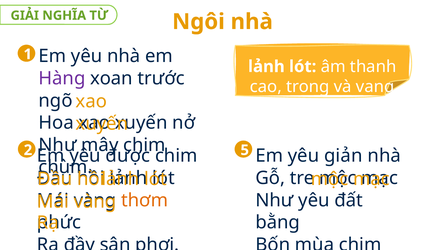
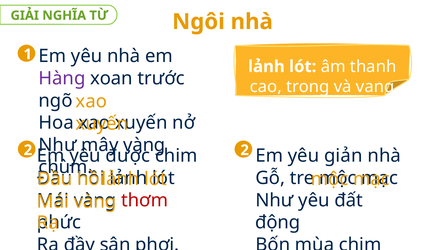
mây chim: chim -> vàng (144, 145)
2 5: 5 -> 2 (245, 150)
thơm colour: orange -> red (145, 201)
bằng: bằng -> động (278, 223)
